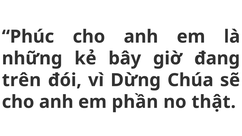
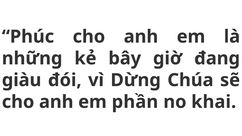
trên: trên -> giàu (22, 80)
thật: thật -> khai (214, 102)
